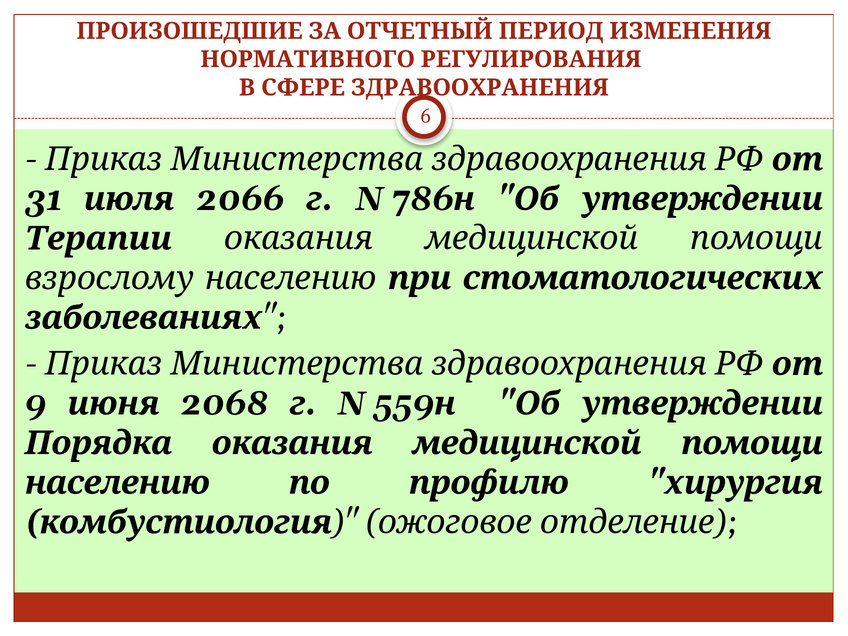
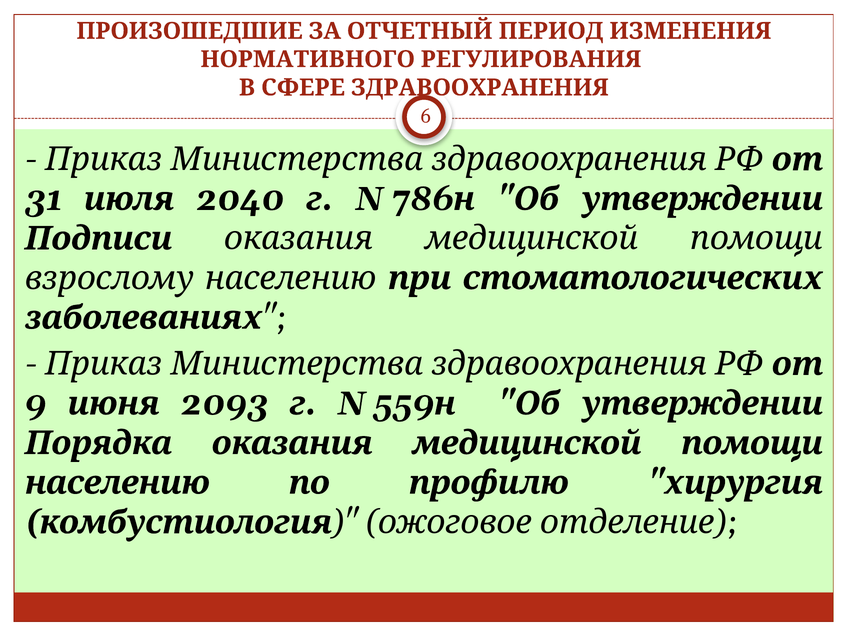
2066: 2066 -> 2040 (240, 199)
Терапии: Терапии -> Подписи (99, 239)
2068: 2068 -> 2093 (225, 404)
